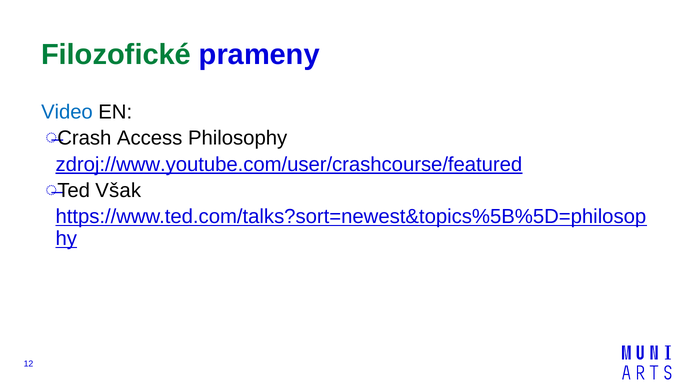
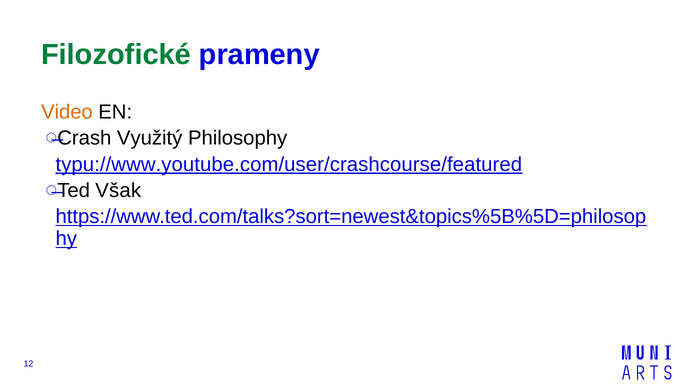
Video colour: blue -> orange (67, 112)
Access: Access -> Využitý (150, 138)
zdroj://www.youtube.com/user/crashcourse/featured: zdroj://www.youtube.com/user/crashcourse/featured -> typu://www.youtube.com/user/crashcourse/featured (289, 164)
